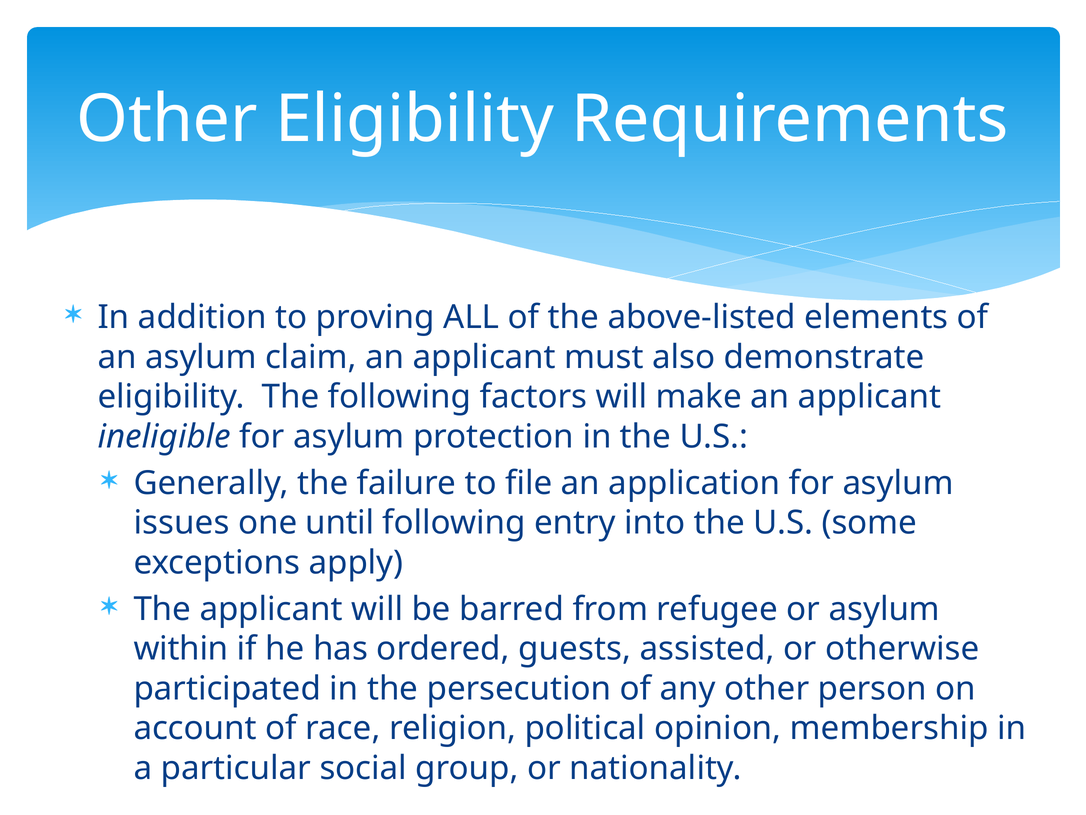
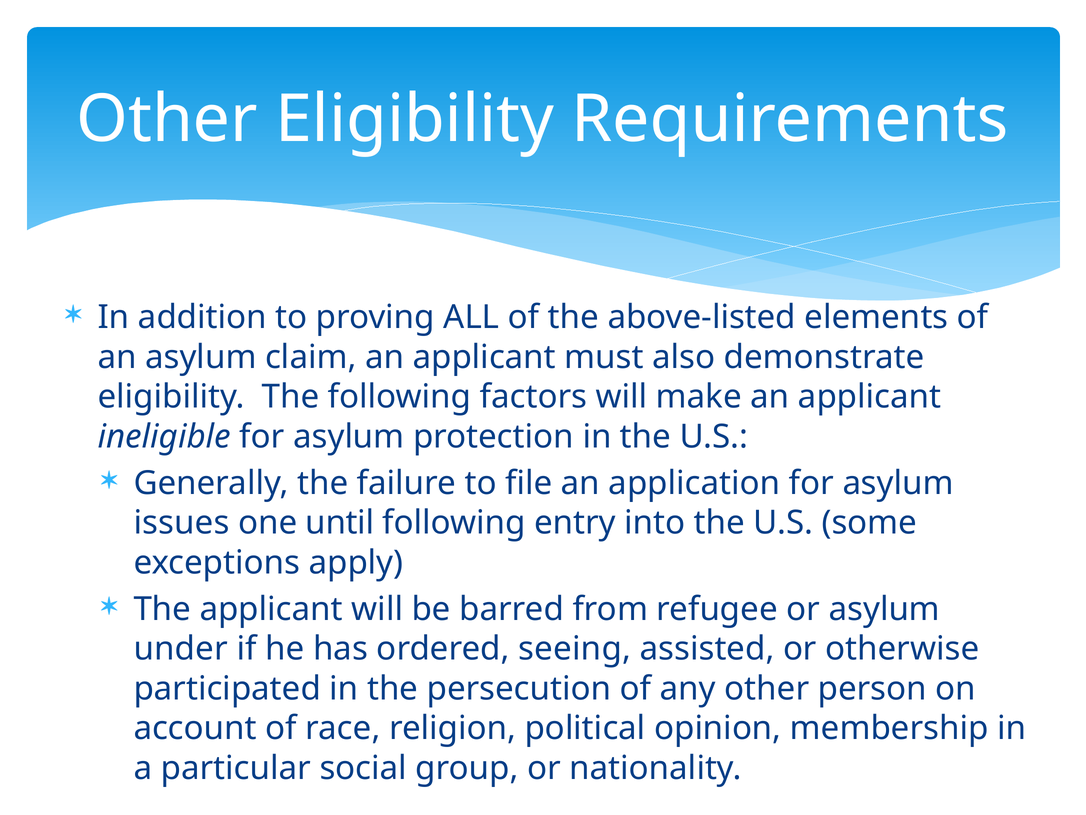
within: within -> under (181, 649)
guests: guests -> seeing (575, 649)
